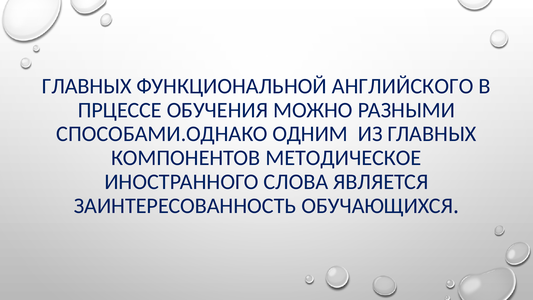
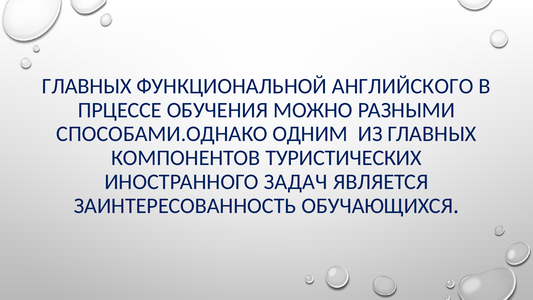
МЕТОДИЧЕСКОЕ: МЕТОДИЧЕСКОЕ -> ТУРИСТИЧЕСКИХ (344, 158)
СЛОВА: СЛОВА -> ЗАДАЧ (296, 182)
